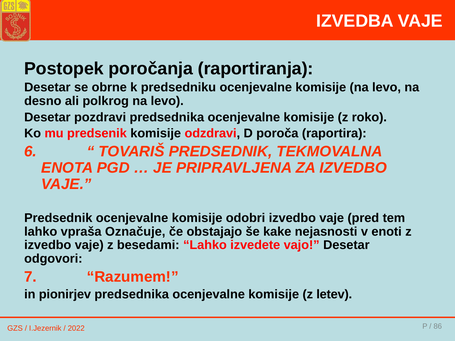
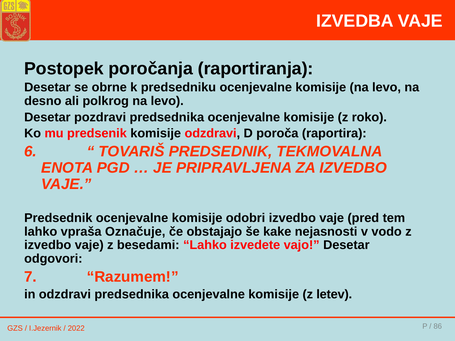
enoti: enoti -> vodo (387, 232)
in pionirjev: pionirjev -> odzdravi (65, 295)
